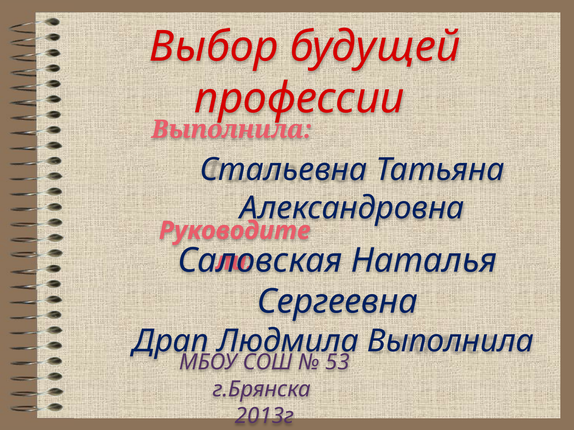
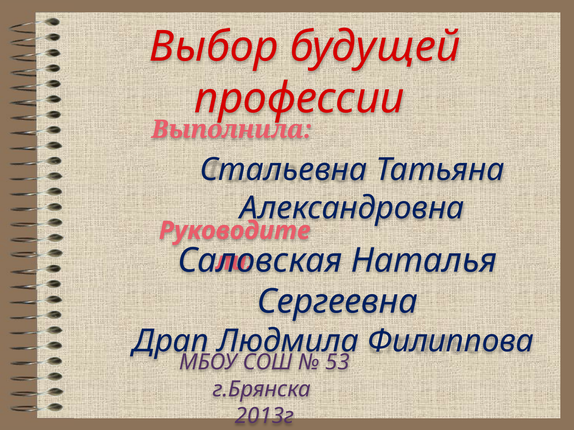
Выполнила: Выполнила -> Филиппова (450, 342)
